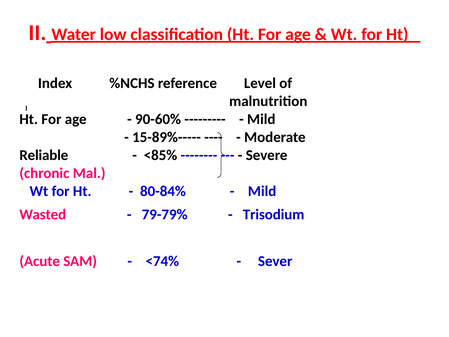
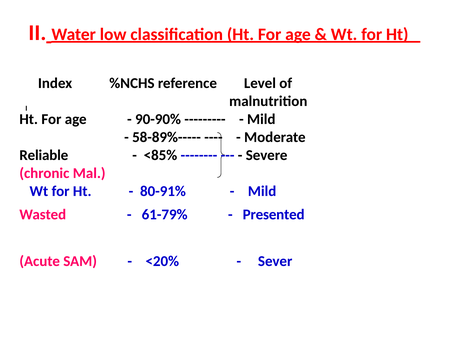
90-60%: 90-60% -> 90-90% (158, 119)
15-89%-----: 15-89%----- -> 58-89%----- (167, 137)
80-84%: 80-84% -> 80-91% (163, 191)
79-79%: 79-79% -> 61-79% (165, 215)
Trisodium: Trisodium -> Presented (274, 215)
<74%: <74% -> <20% (162, 261)
